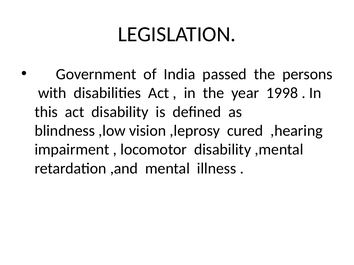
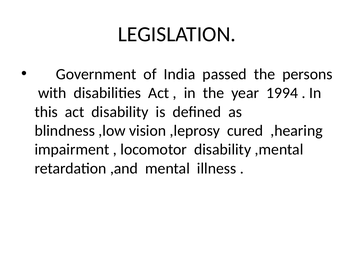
1998: 1998 -> 1994 (282, 93)
